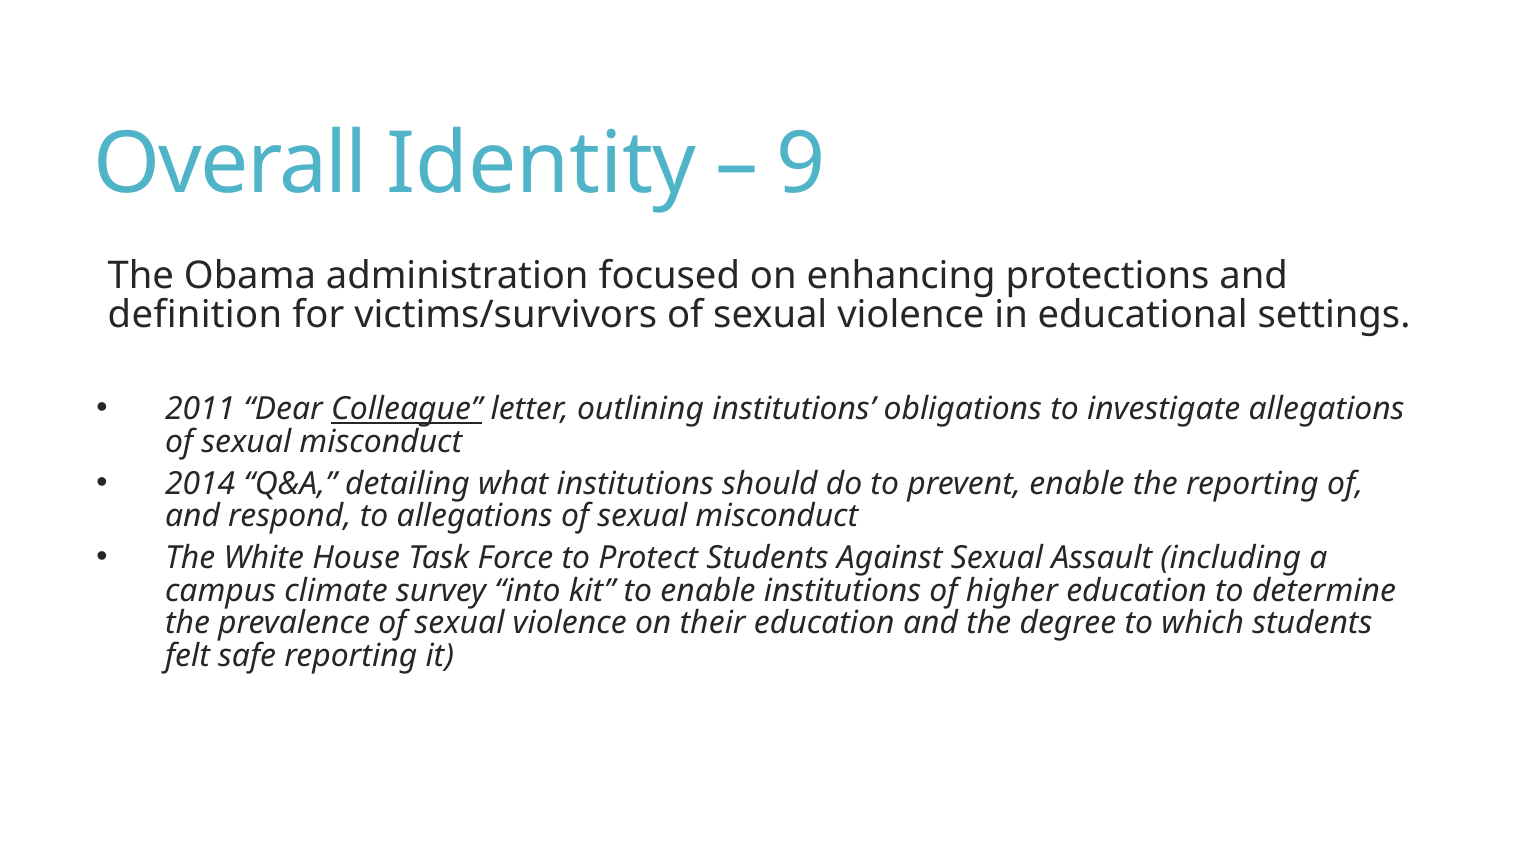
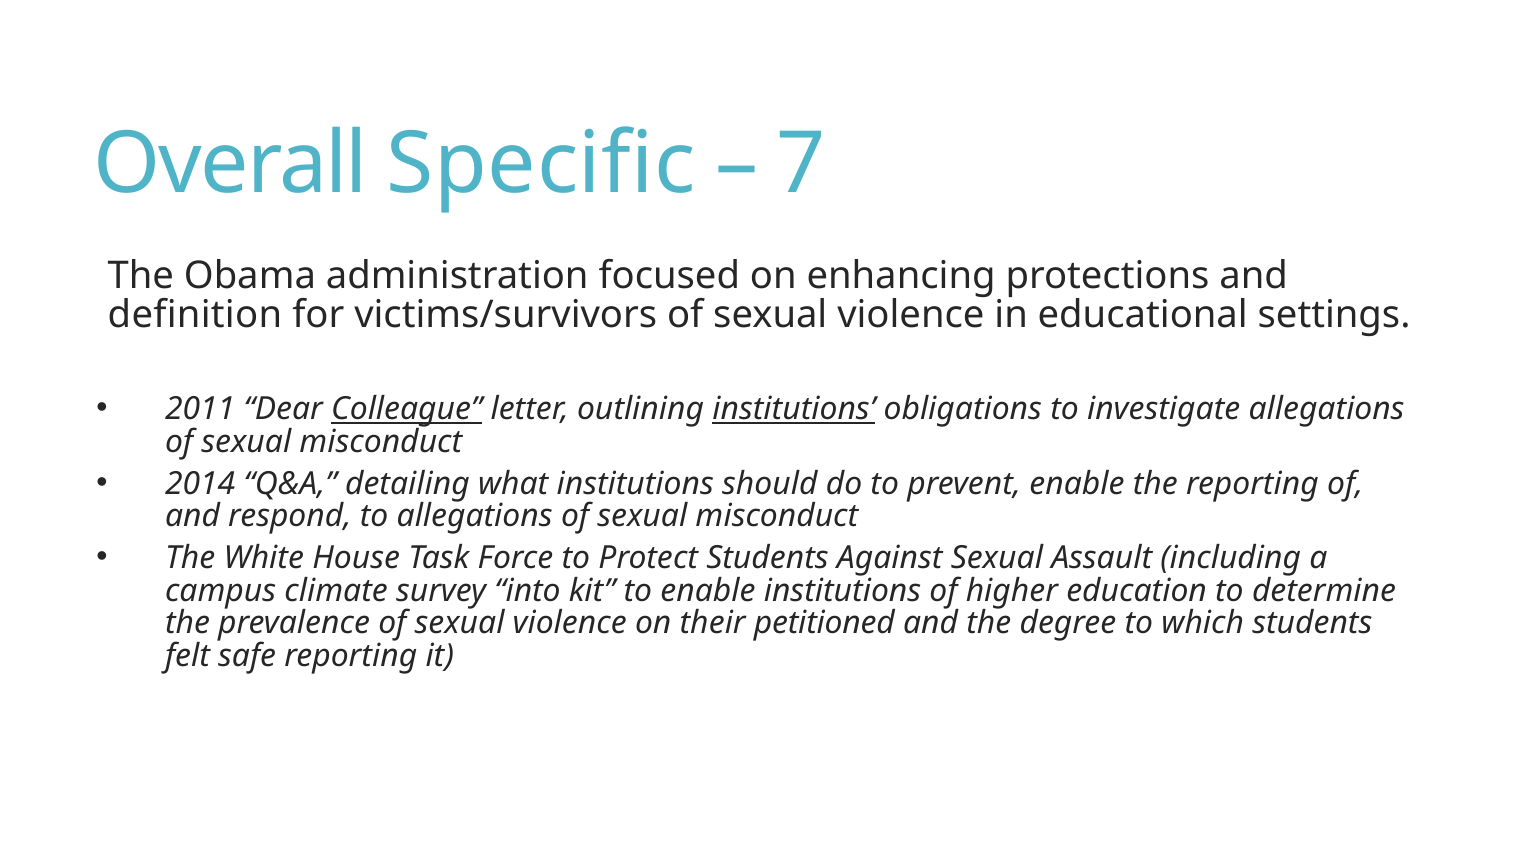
Identity: Identity -> Specific (541, 164)
9: 9 -> 7 (801, 164)
institutions underline: none -> present (794, 409)
their education: education -> petitioned (824, 623)
